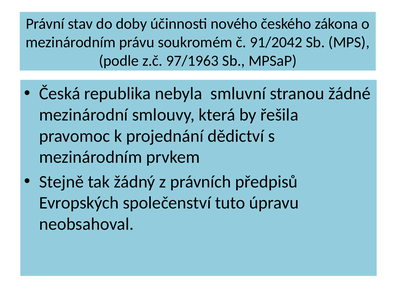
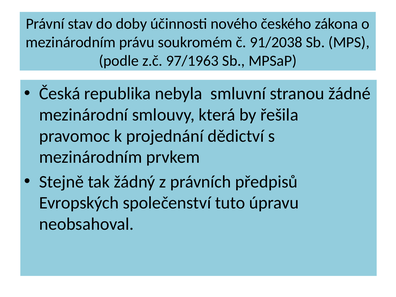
91/2042: 91/2042 -> 91/2038 (276, 42)
